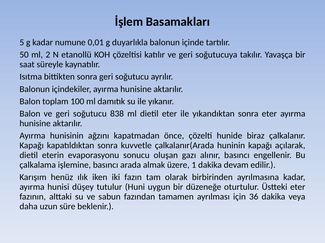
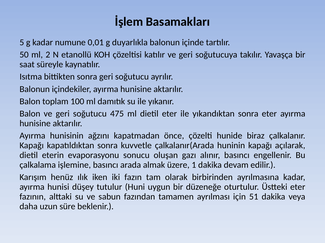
838: 838 -> 475 (117, 114)
36: 36 -> 51 (254, 197)
